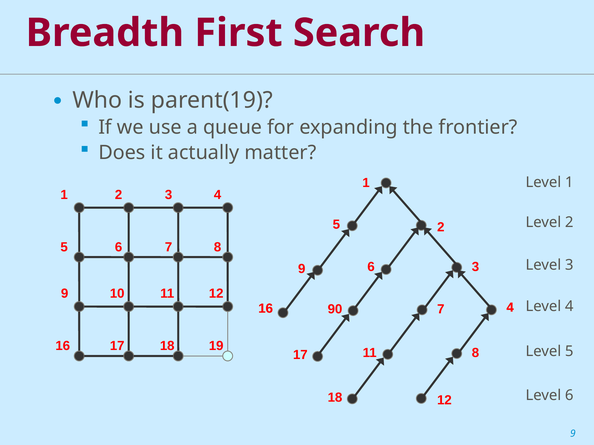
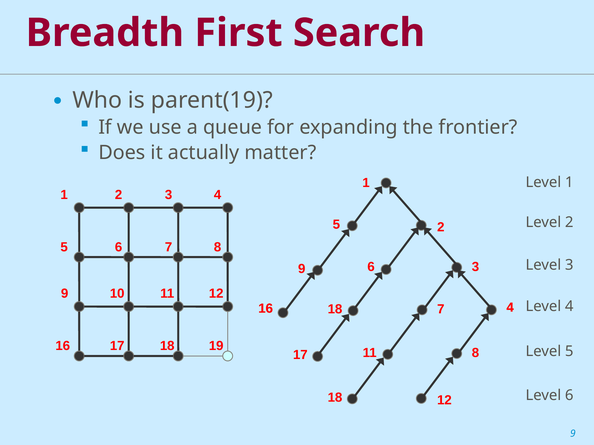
90: 90 -> 18 (335, 310)
